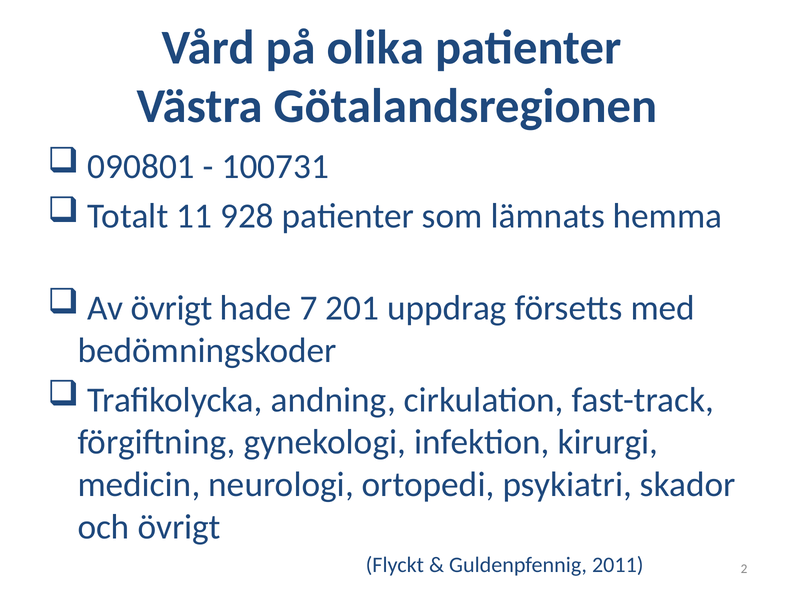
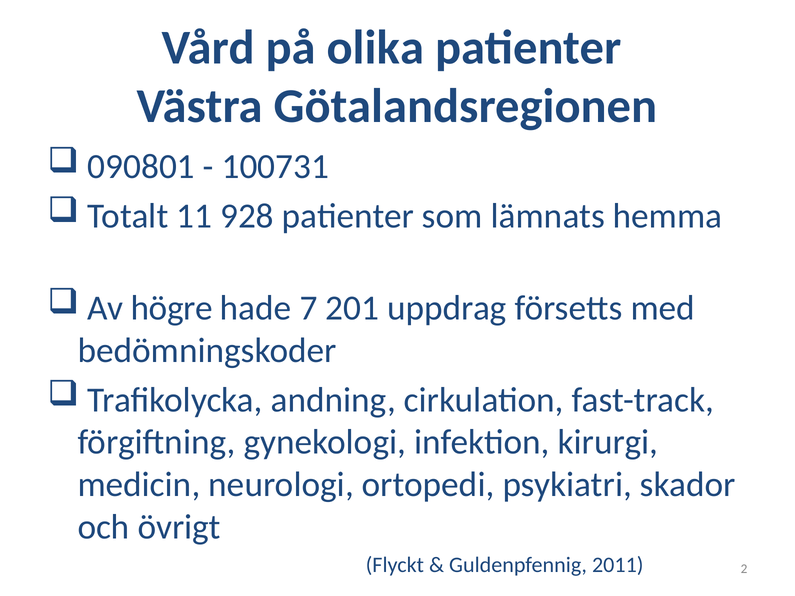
Av övrigt: övrigt -> högre (172, 308)
